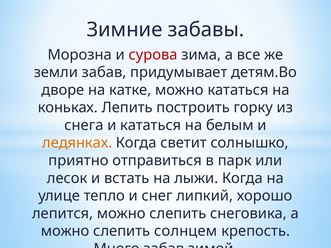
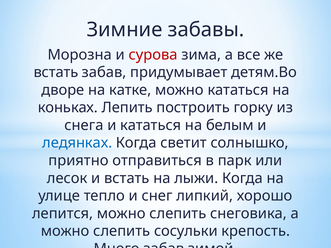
земли: земли -> встать (56, 72)
ледянках colour: orange -> blue (77, 143)
солнцем: солнцем -> сосульки (186, 231)
